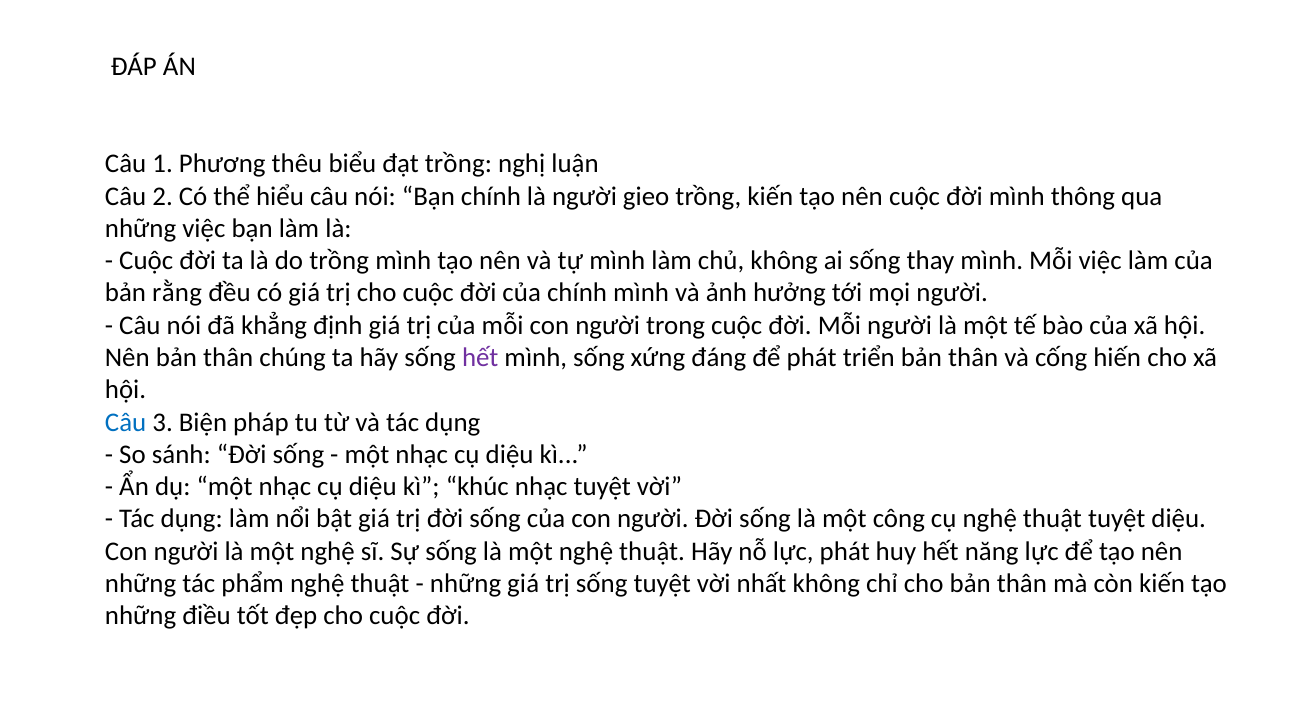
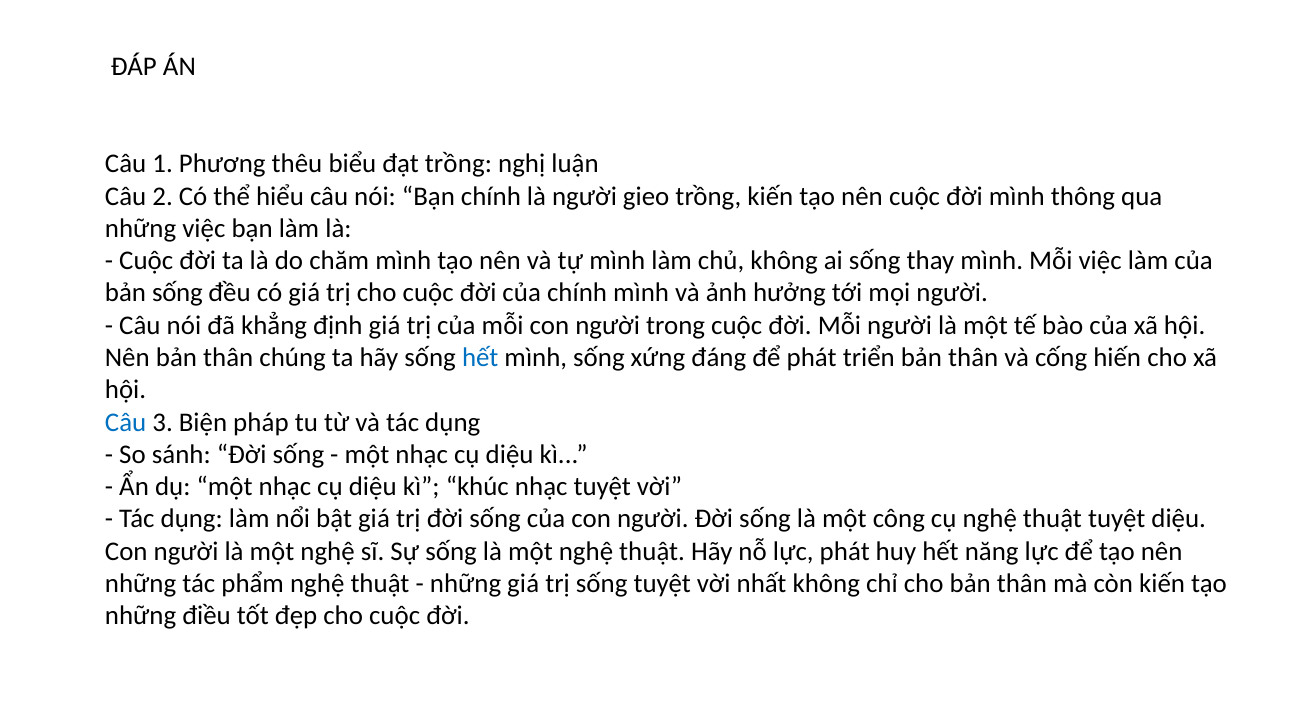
do trồng: trồng -> chăm (339, 261)
bản rằng: rằng -> sống (177, 293)
hết colour: purple -> blue (480, 357)
